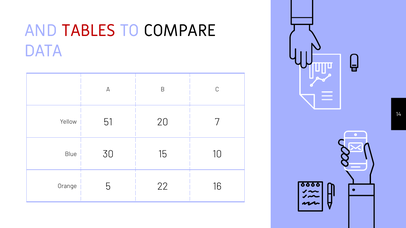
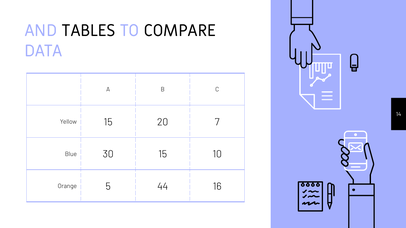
TABLES colour: red -> black (88, 31)
Yellow 51: 51 -> 15 (108, 122)
22: 22 -> 44 (163, 187)
